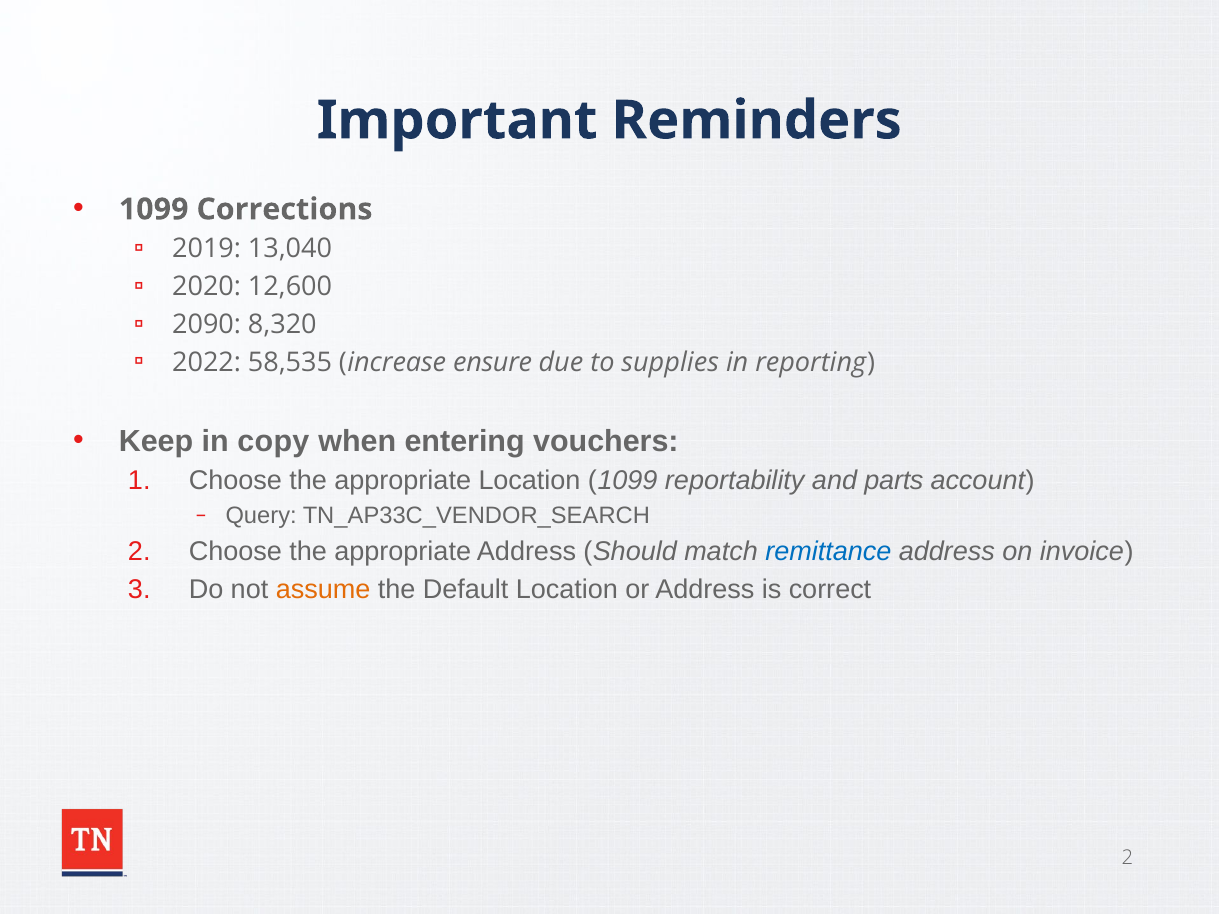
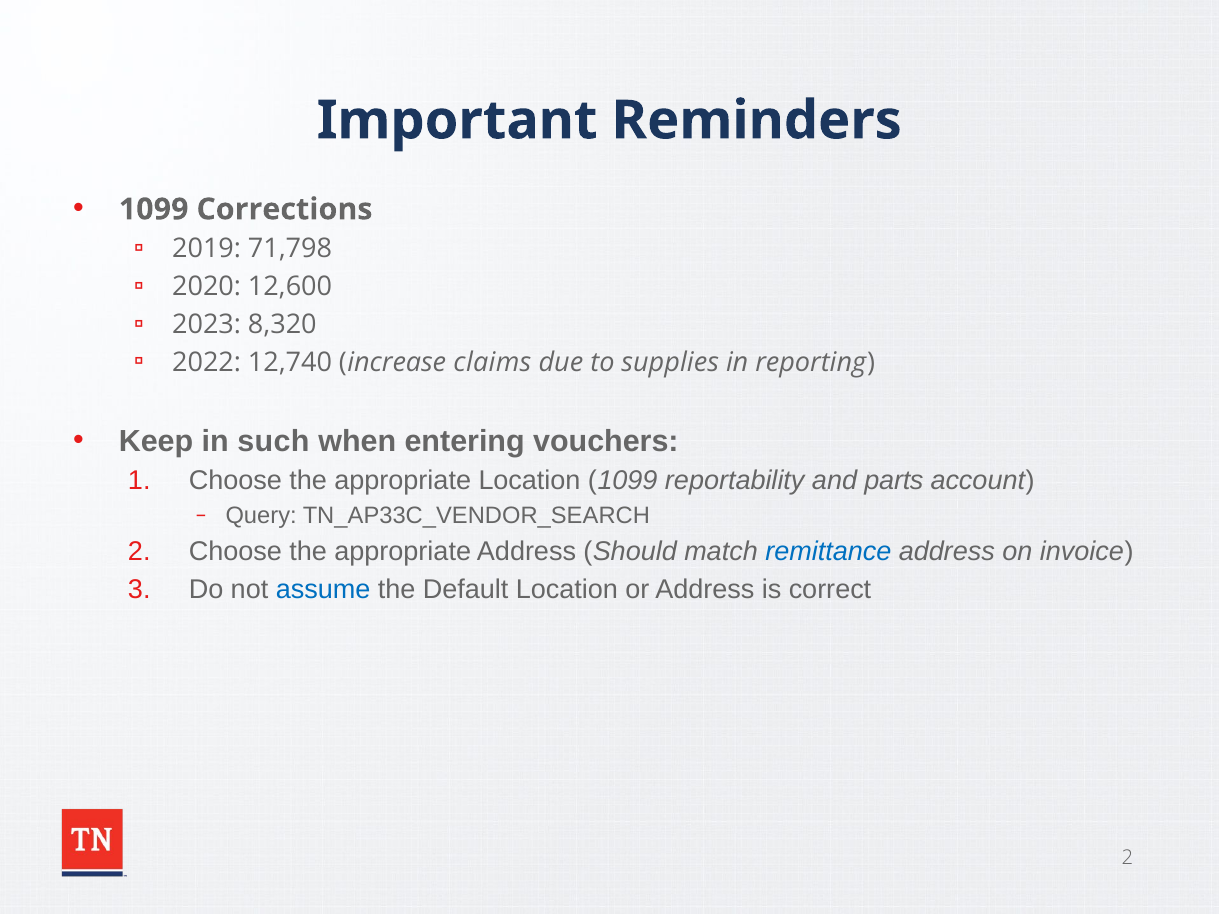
13,040: 13,040 -> 71,798 (290, 249)
2090: 2090 -> 2023 (207, 325)
58,535: 58,535 -> 12,740 (290, 363)
ensure: ensure -> claims (492, 363)
copy: copy -> such (273, 441)
assume colour: orange -> blue (323, 590)
